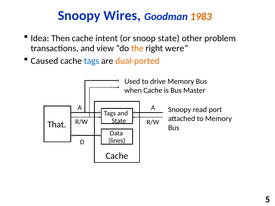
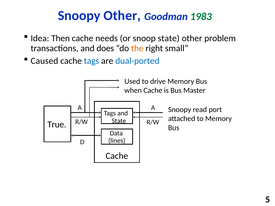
Snoopy Wires: Wires -> Other (122, 16)
1983 colour: orange -> green (201, 17)
intent: intent -> needs (107, 38)
view: view -> does (105, 48)
were: were -> small (177, 48)
dual-ported colour: orange -> blue (137, 61)
That: That -> True (57, 125)
